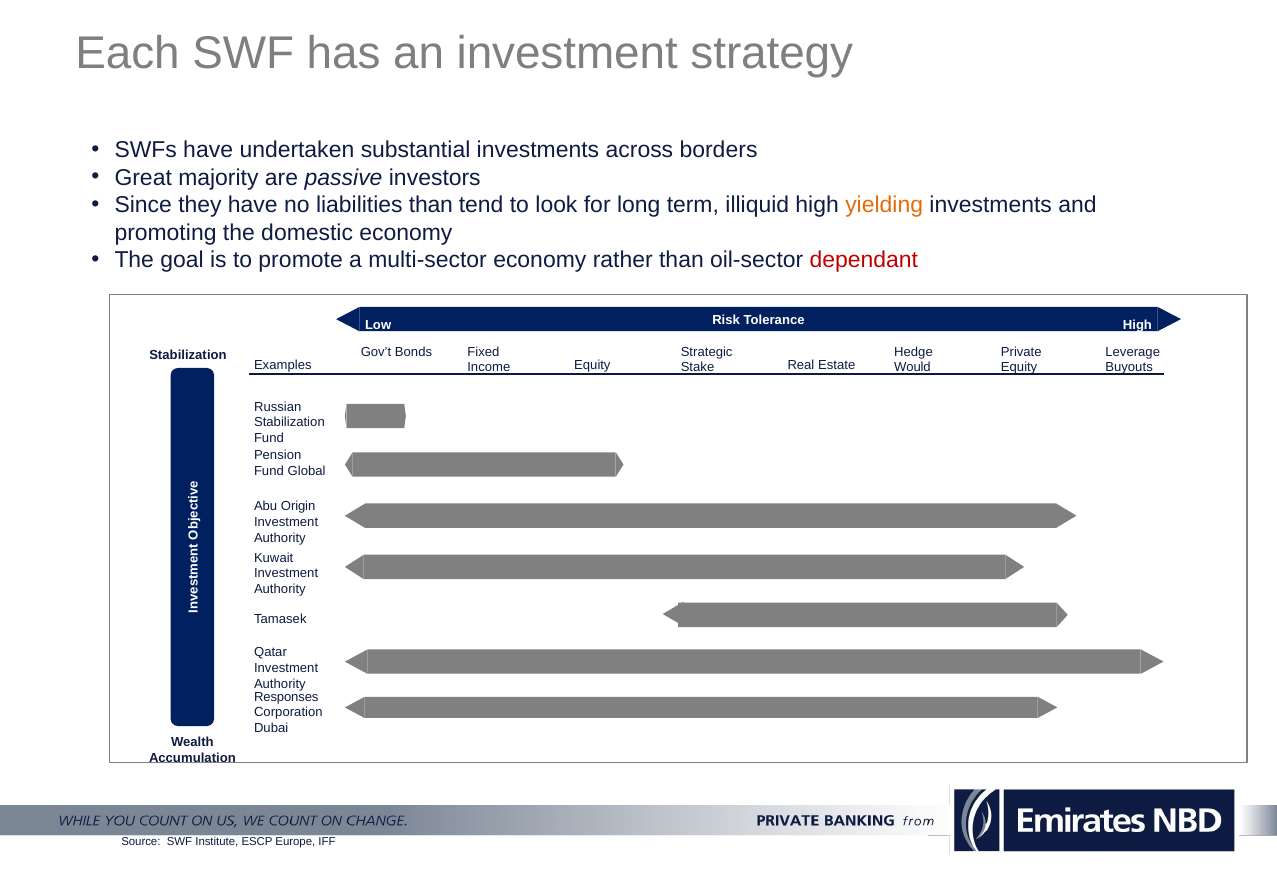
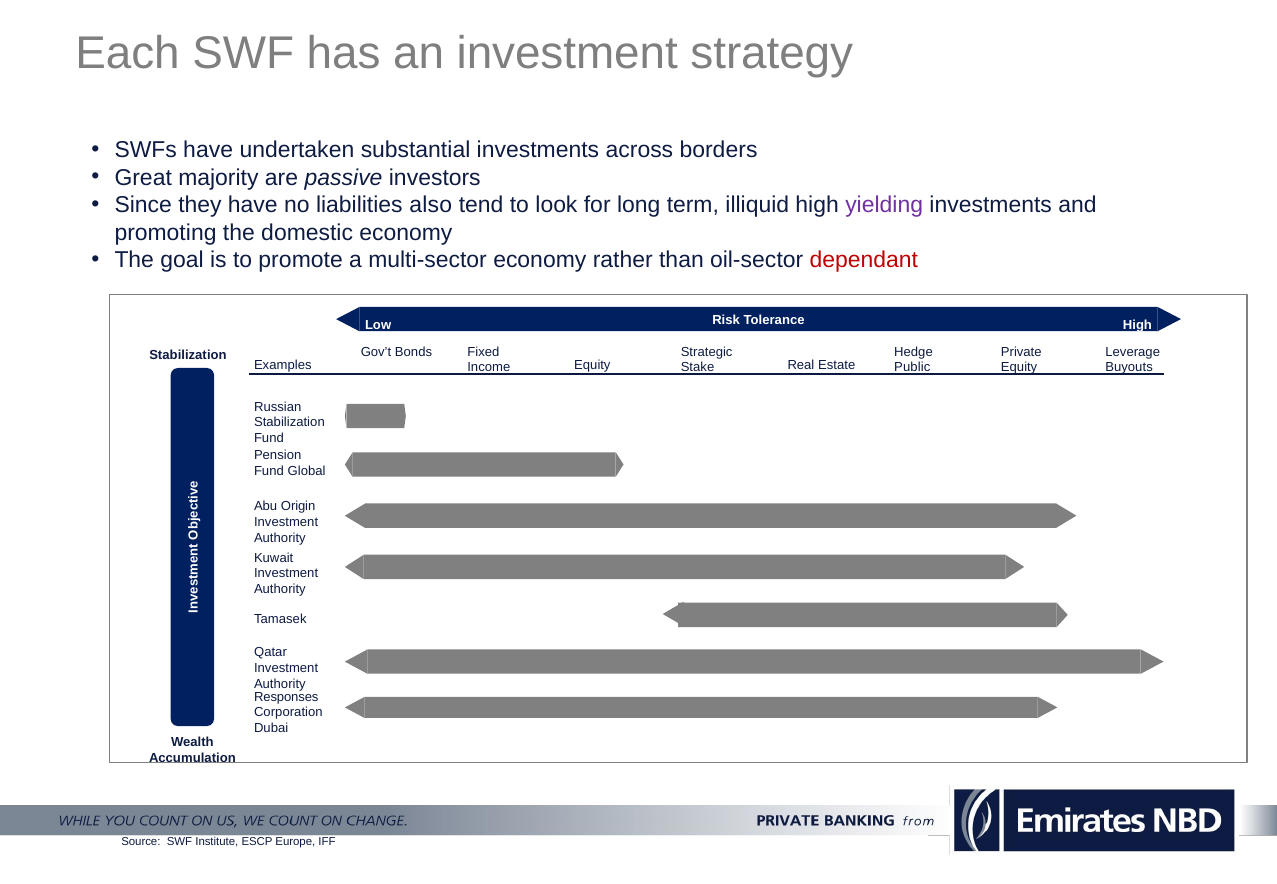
liabilities than: than -> also (431, 205)
yielding colour: orange -> purple (884, 205)
Would: Would -> Public (912, 368)
